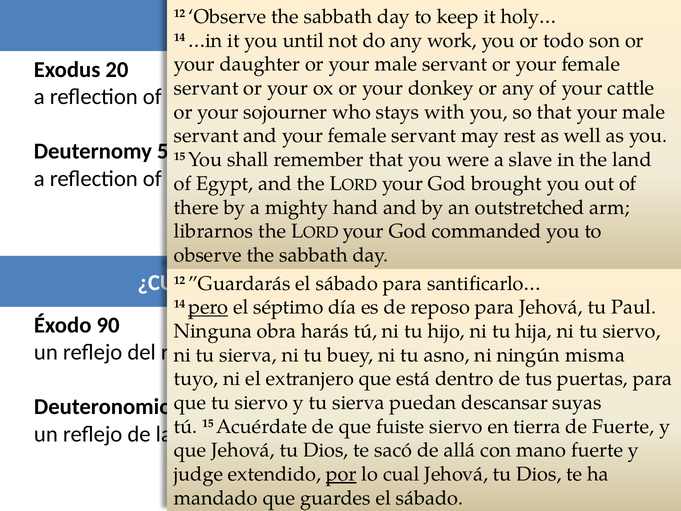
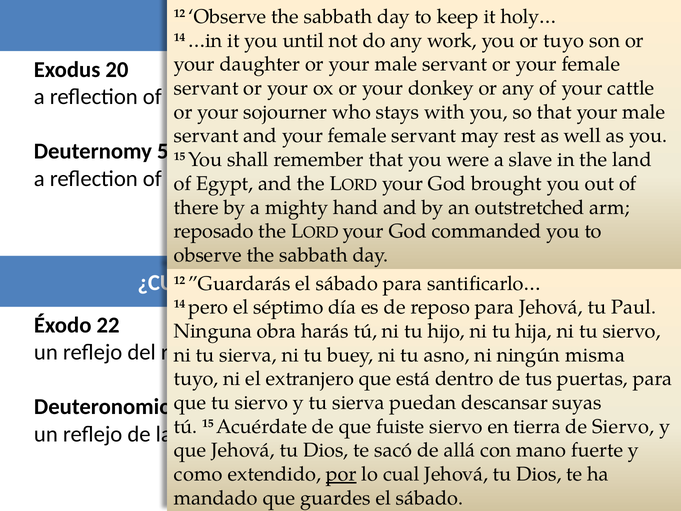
or todo: todo -> tuyo (564, 40)
librarnos: librarnos -> reposado (214, 231)
pero underline: present -> none (208, 307)
90: 90 -> 22 (108, 325)
Fuerte: Fuerte -> Siervo (623, 426)
judge: judge -> como (198, 474)
